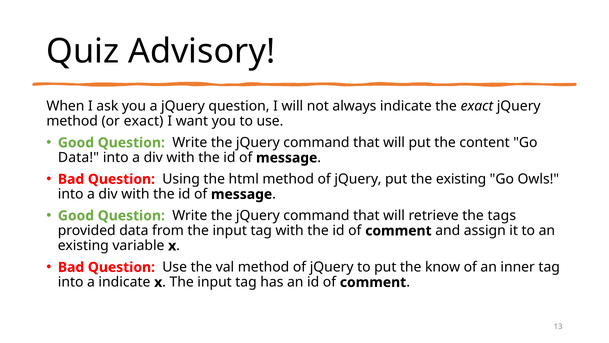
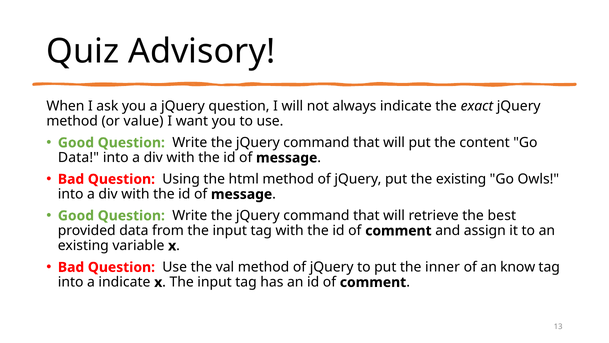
or exact: exact -> value (144, 121)
tags: tags -> best (502, 215)
know: know -> inner (442, 267)
inner: inner -> know (518, 267)
